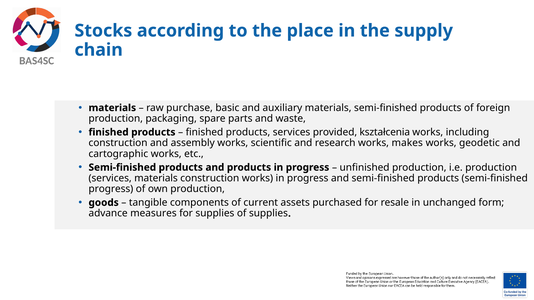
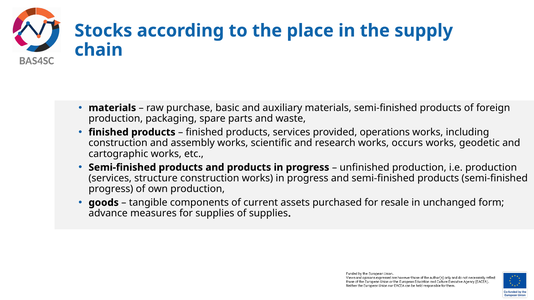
kształcenia: kształcenia -> operations (385, 132)
makes: makes -> occurs (407, 143)
services materials: materials -> structure (156, 178)
